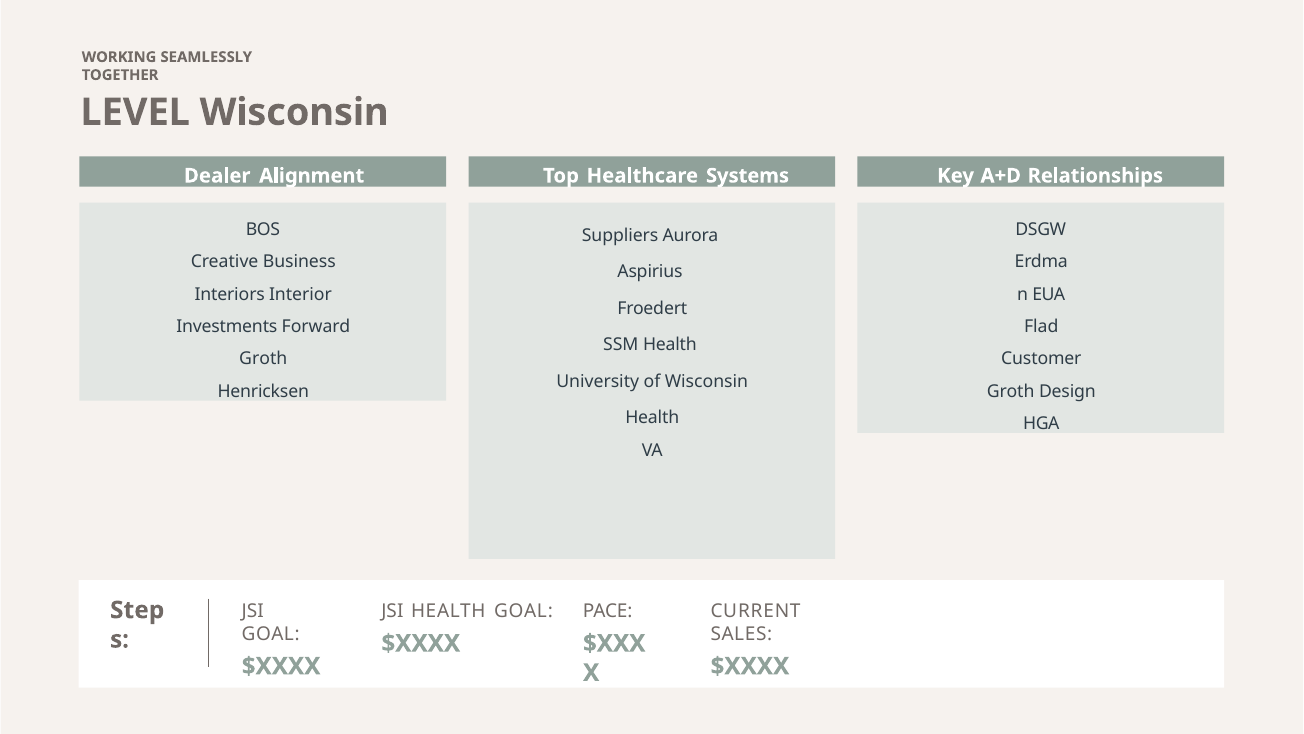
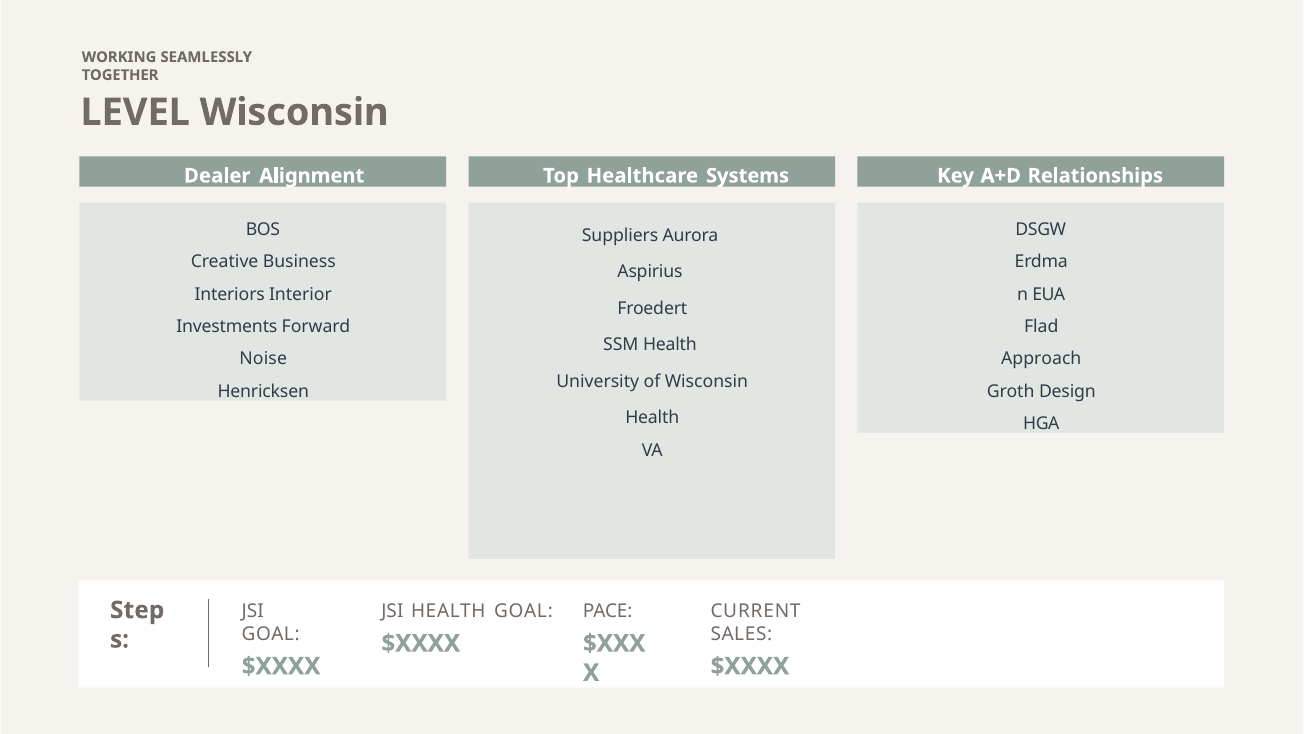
Groth: Groth -> Noise (263, 359)
Customer: Customer -> Approach (1041, 359)
